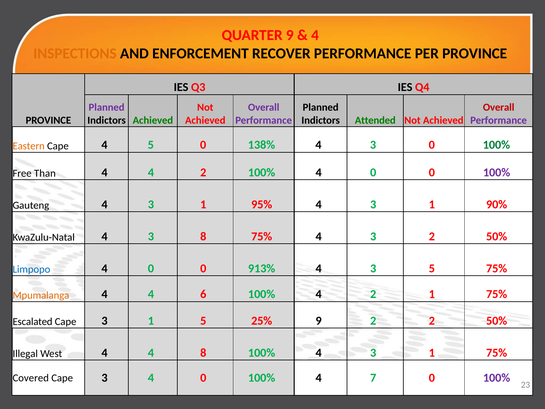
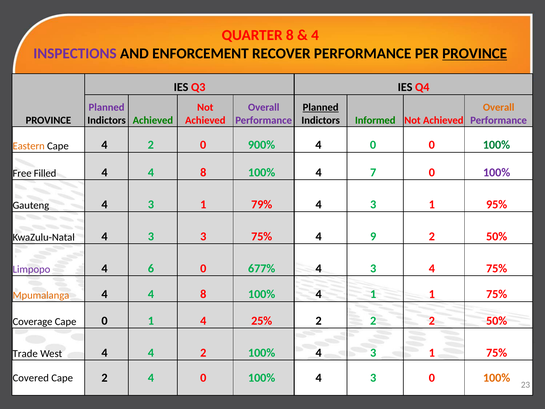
QUARTER 9: 9 -> 8 (290, 35)
INSPECTIONS colour: orange -> purple (75, 53)
PROVINCE underline: none -> present (475, 53)
Planned underline: none -> present (321, 107)
Overall colour: red -> orange (499, 107)
Attended: Attended -> Informed (375, 120)
Cape 4 5: 5 -> 2 (151, 145)
138%: 138% -> 900% (262, 145)
3: 3 -> 0 (373, 145)
Than: Than -> Filled (45, 173)
2: 2 -> 8 (203, 172)
100% 4 0: 0 -> 7 (373, 172)
95%: 95% -> 79% (262, 204)
90%: 90% -> 95% (497, 204)
3 8: 8 -> 3 (203, 236)
75% 4 3: 3 -> 9 (373, 236)
Limpopo colour: blue -> purple (31, 269)
0: 0 -> 6 (151, 268)
913%: 913% -> 677% (262, 268)
3 5: 5 -> 4 (432, 268)
6: 6 -> 8 (203, 294)
100% 4 2: 2 -> 1 (373, 294)
Escalated: Escalated -> Coverage (33, 321)
3: 3 -> 0 (105, 321)
1 5: 5 -> 4 (203, 321)
25% 9: 9 -> 2 (319, 321)
Illegal: Illegal -> Trade (25, 353)
4 4 8: 8 -> 2 (203, 353)
3: 3 -> 2 (105, 378)
0 100% 4 7: 7 -> 3 (373, 378)
100% colour: purple -> orange (497, 378)
